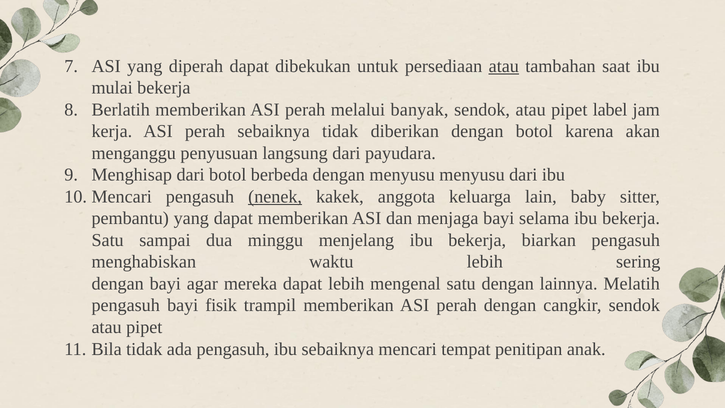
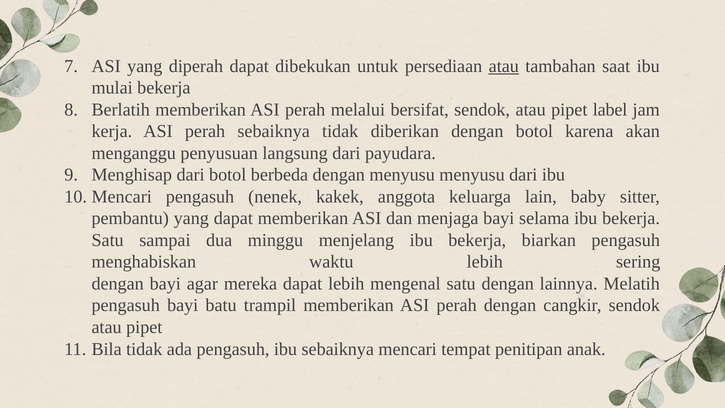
banyak: banyak -> bersifat (420, 110)
nenek underline: present -> none (275, 197)
fisik: fisik -> batu (221, 305)
